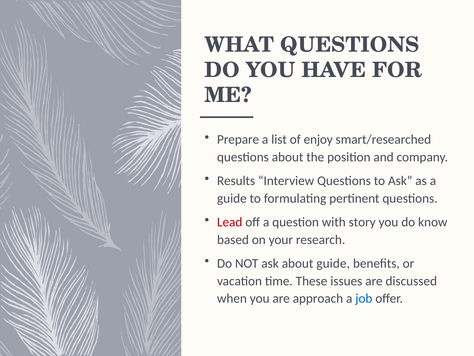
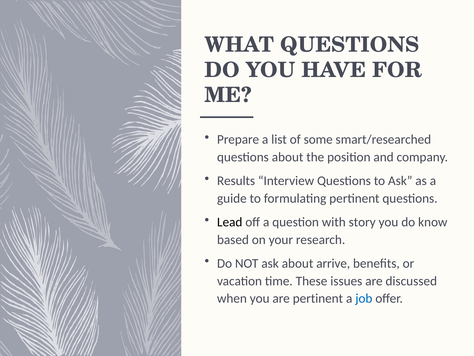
enjoy: enjoy -> some (318, 139)
Lead colour: red -> black (230, 222)
about guide: guide -> arrive (333, 263)
are approach: approach -> pertinent (318, 298)
